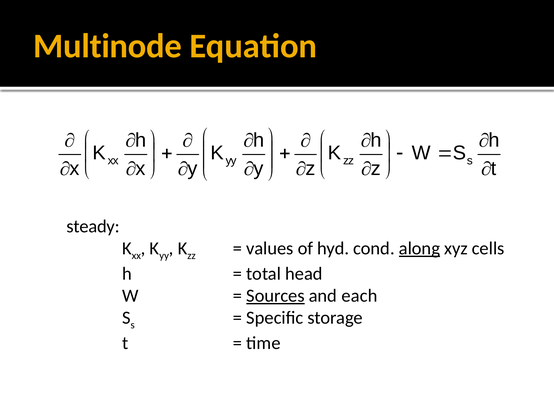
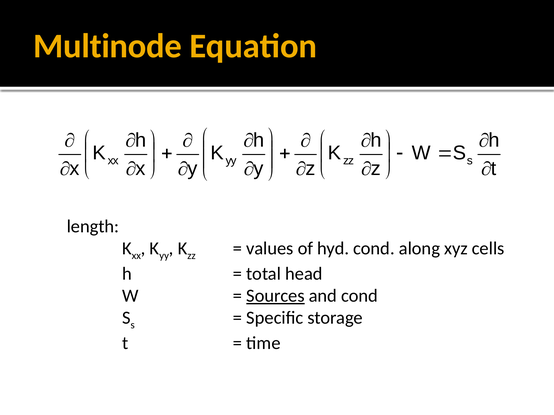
steady: steady -> length (93, 227)
along underline: present -> none (419, 249)
and each: each -> cond (360, 296)
